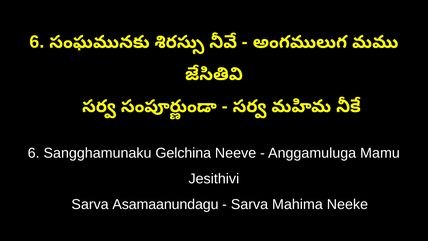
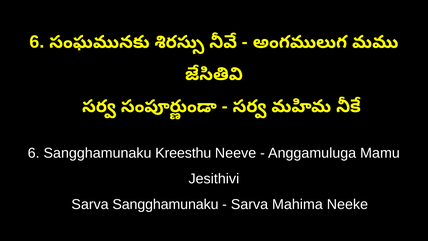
Gelchina: Gelchina -> Kreesthu (183, 153)
Sarva Asamaanundagu: Asamaanundagu -> Sangghamunaku (165, 204)
